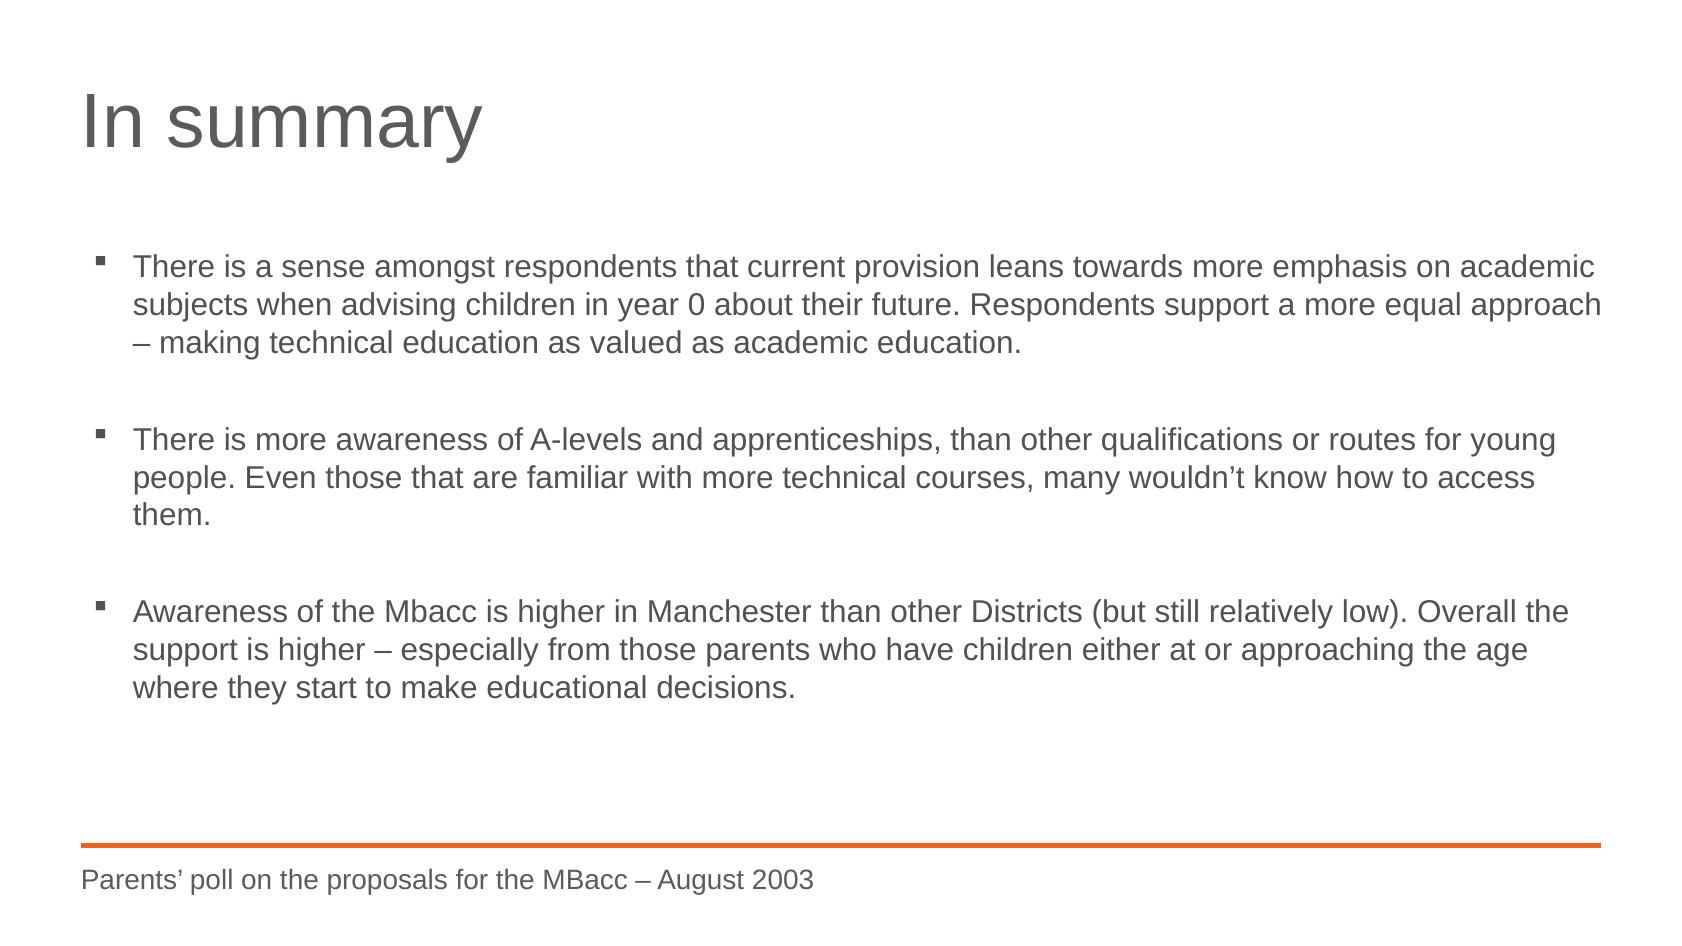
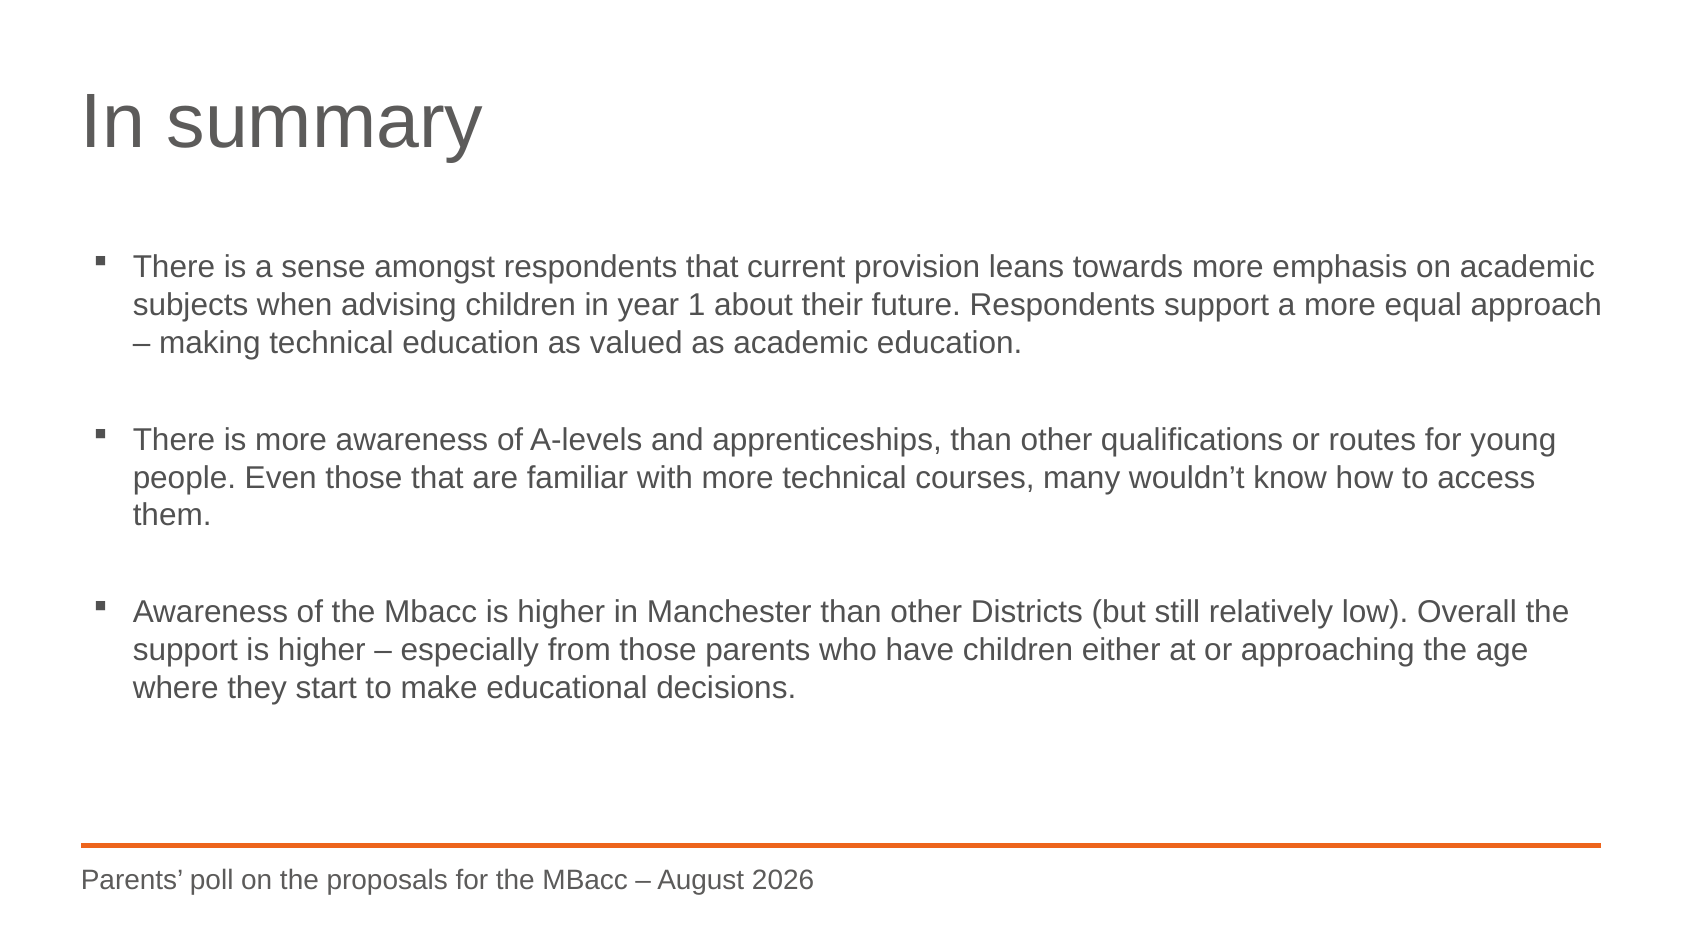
0: 0 -> 1 (697, 305)
2003: 2003 -> 2026 (783, 881)
